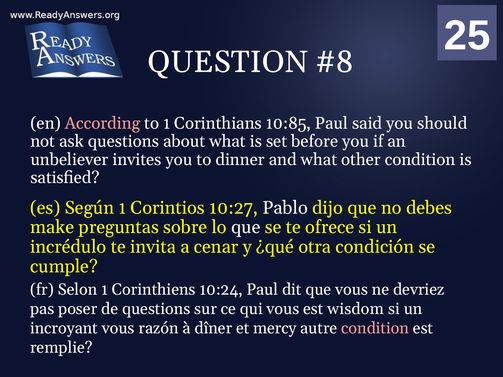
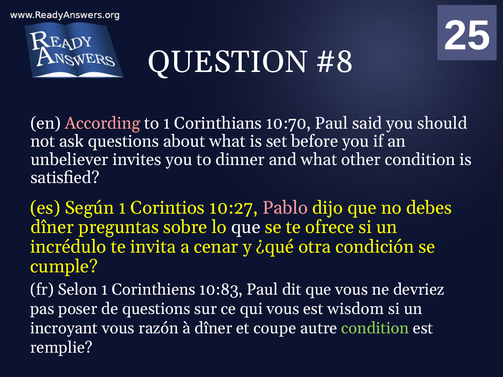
10:85: 10:85 -> 10:70 (288, 123)
Pablo colour: white -> pink (285, 208)
make: make -> dîner (52, 227)
10:24: 10:24 -> 10:83 (221, 290)
mercy: mercy -> coupe (275, 328)
condition colour: pink -> light green (375, 328)
